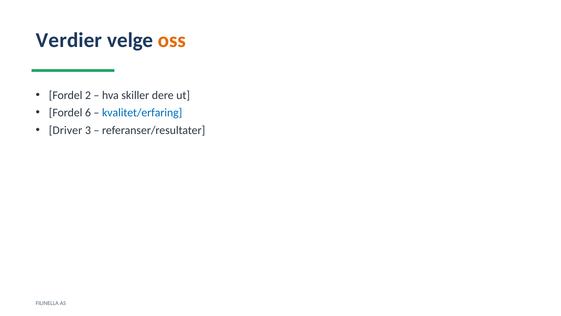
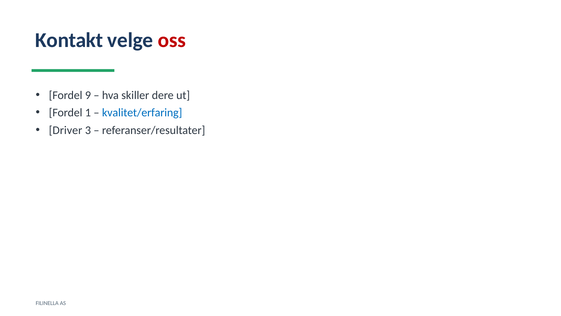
Verdier: Verdier -> Kontakt (69, 40)
oss colour: orange -> red (172, 40)
2: 2 -> 9 (88, 95)
6: 6 -> 1 (88, 113)
